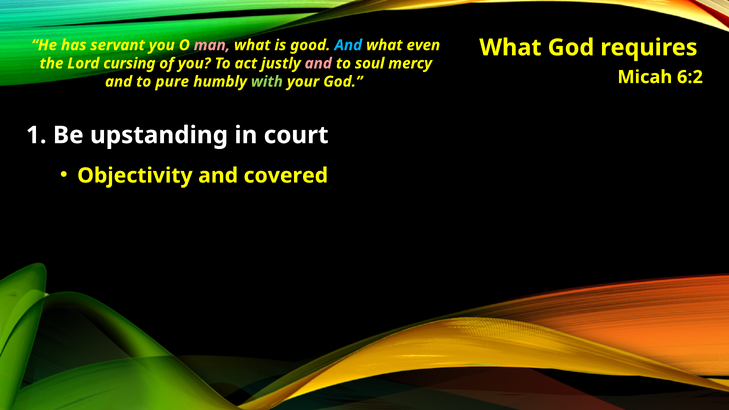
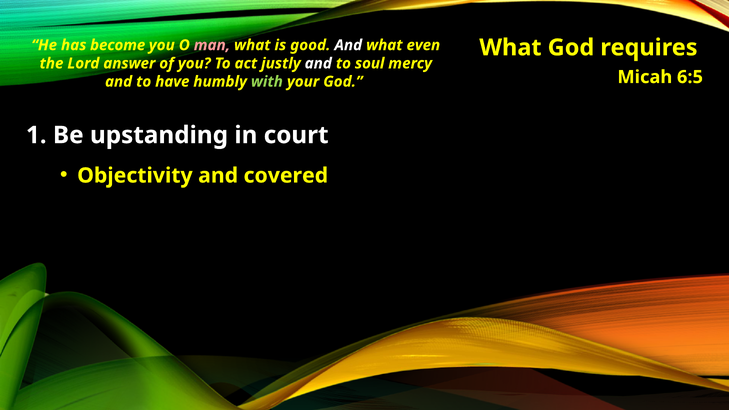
servant: servant -> become (118, 45)
And colour: light blue -> white (348, 45)
cursing: cursing -> answer (129, 63)
and colour: pink -> white (318, 63)
6:2: 6:2 -> 6:5 (690, 77)
pure: pure -> have (172, 82)
